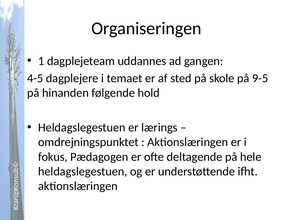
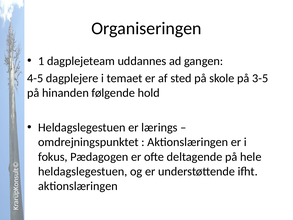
9-5: 9-5 -> 3-5 (260, 78)
